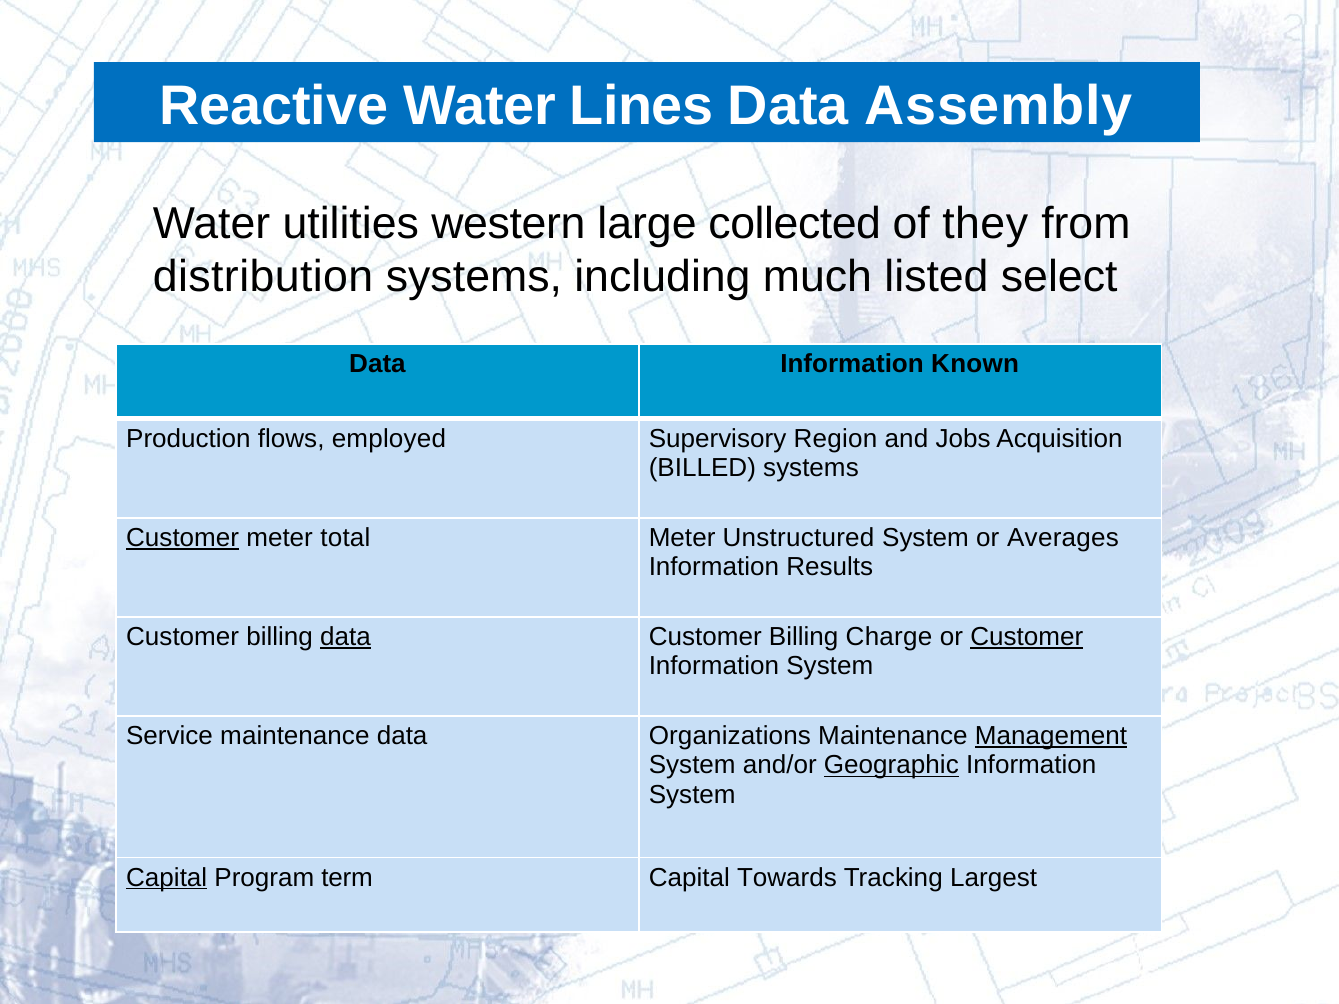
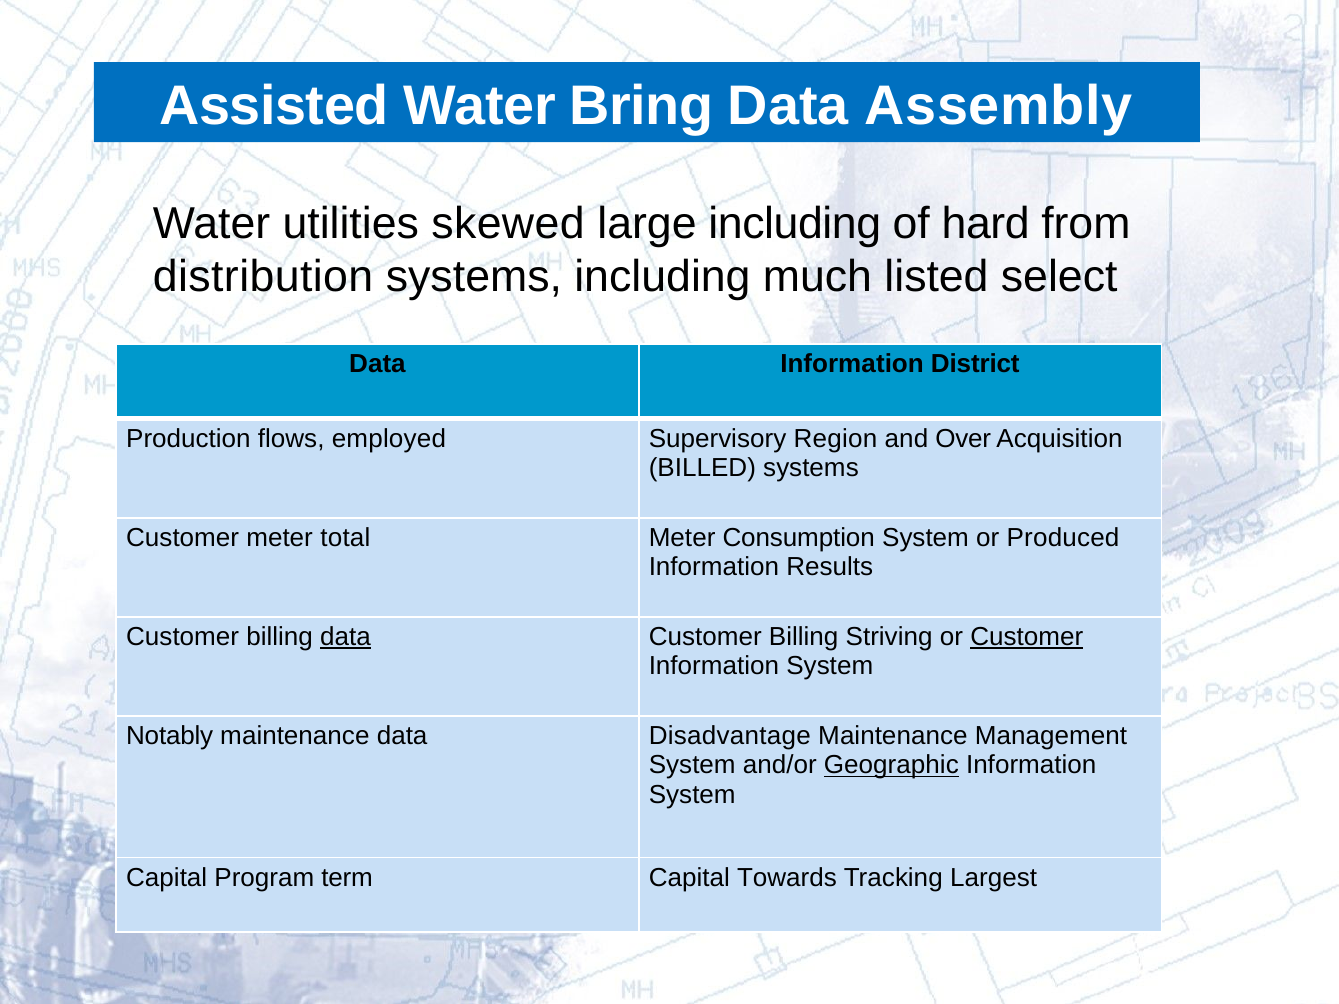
Reactive: Reactive -> Assisted (274, 106)
Lines: Lines -> Bring (641, 106)
western: western -> skewed (508, 223)
large collected: collected -> including (795, 223)
they: they -> hard (986, 223)
Known: Known -> District (975, 364)
Jobs: Jobs -> Over (963, 439)
Customer underline: present -> none (183, 538)
Unstructured: Unstructured -> Consumption (799, 538)
Averages: Averages -> Produced (1063, 538)
Charge: Charge -> Striving (889, 637)
Service: Service -> Notably (170, 736)
Organizations: Organizations -> Disadvantage (730, 736)
Management underline: present -> none (1051, 736)
Capital underline: present -> none (167, 878)
